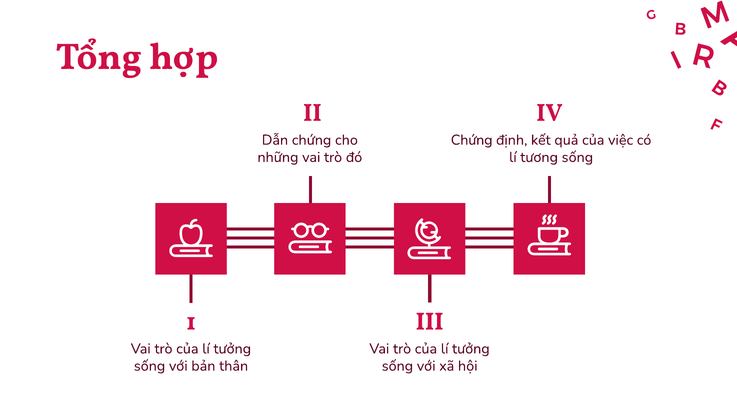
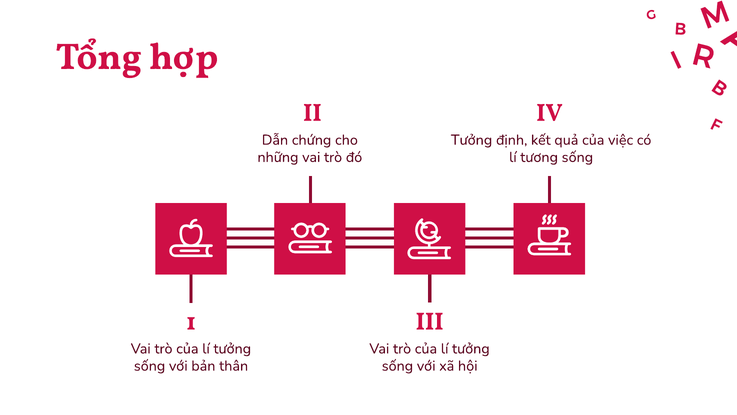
Chứng: Chứng -> Tưởng (472, 140)
